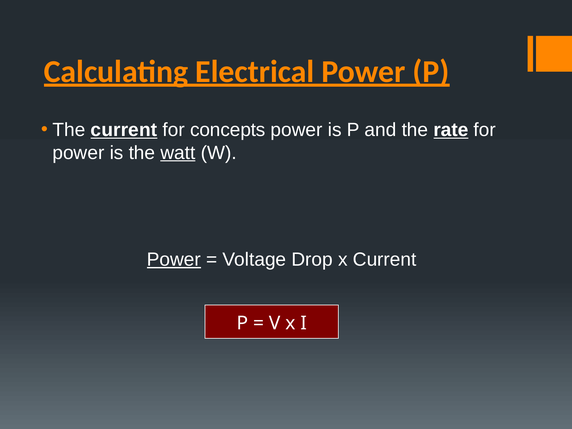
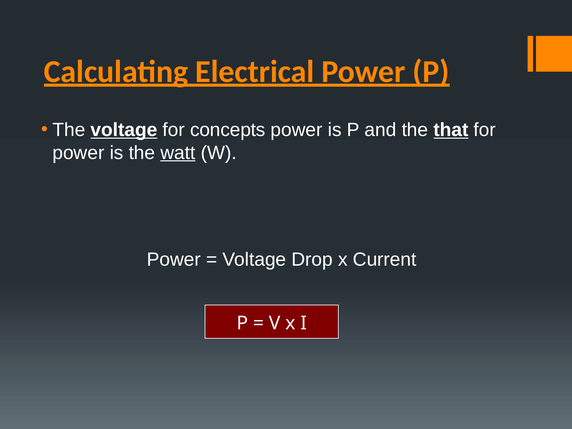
The current: current -> voltage (124, 130)
rate: rate -> that (451, 130)
Power underline: present -> none (174, 259)
